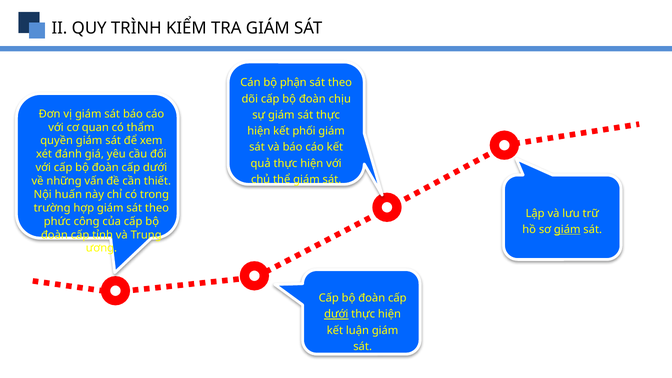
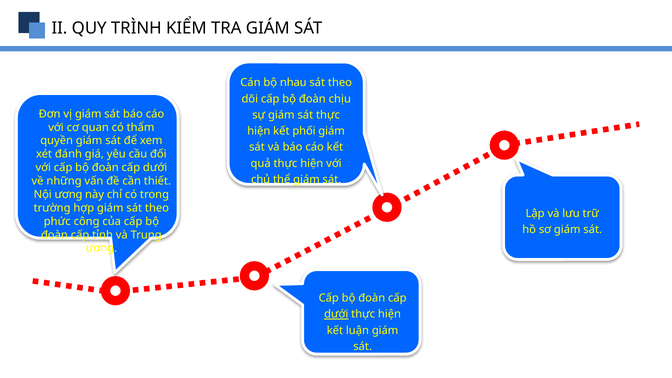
phận: phận -> nhau (293, 83)
Nội huấn: huấn -> ương (68, 195)
giám underline: present -> none (567, 230)
